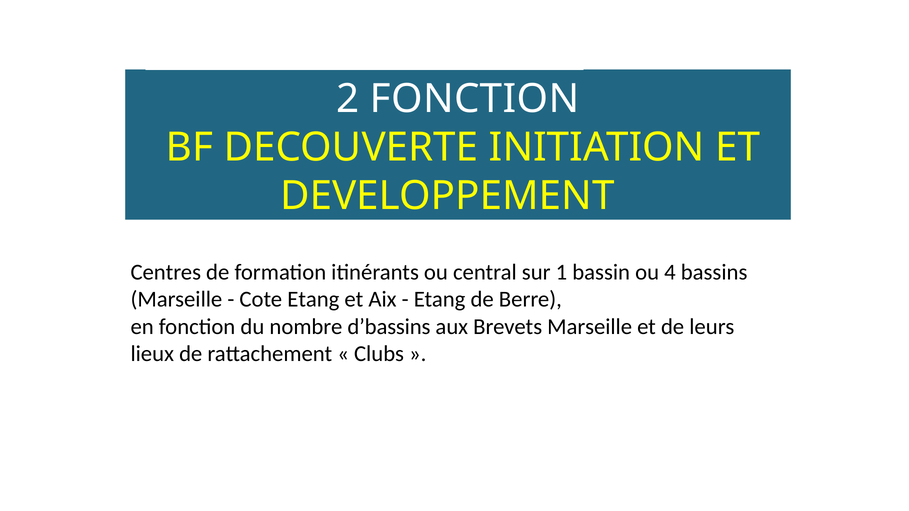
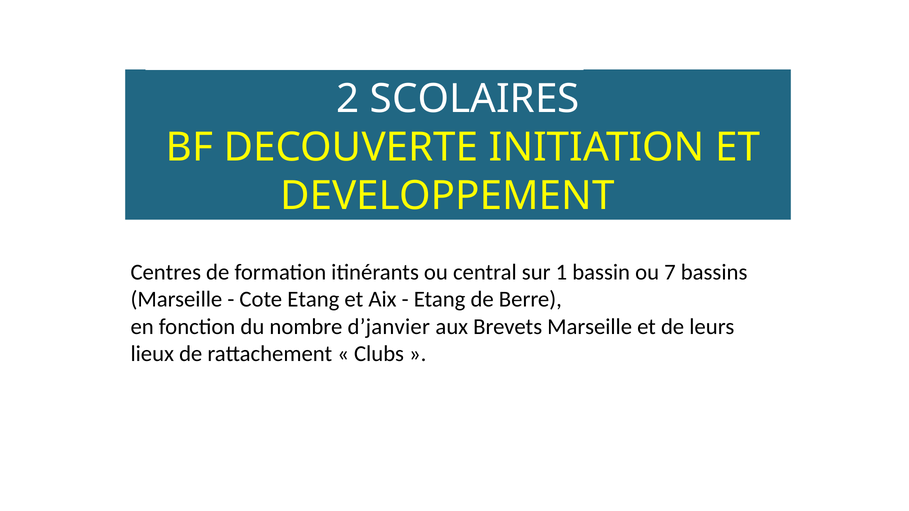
2 FONCTION: FONCTION -> SCOLAIRES (475, 99)
4: 4 -> 7 (670, 272)
d’bassins: d’bassins -> d’janvier (389, 327)
